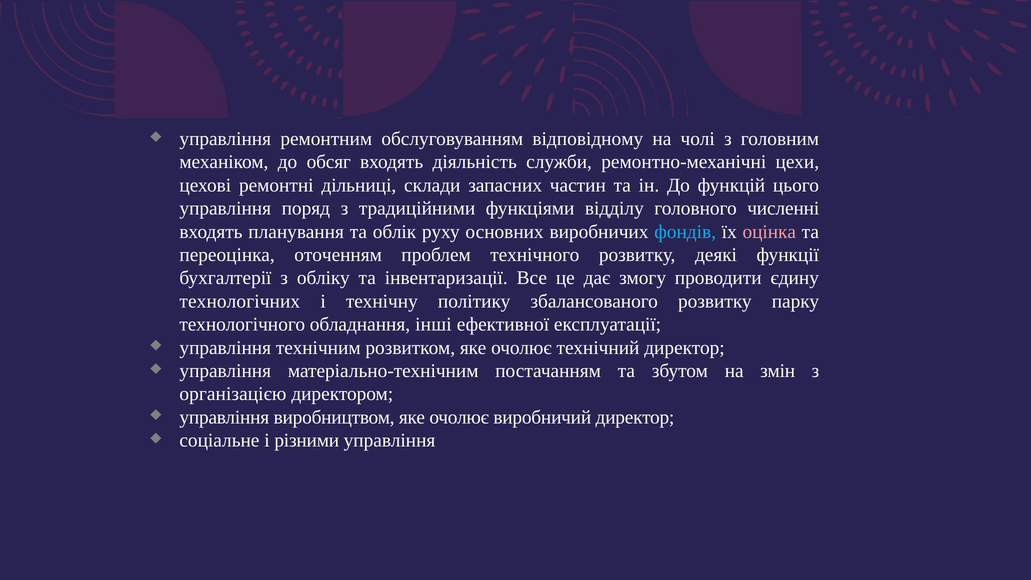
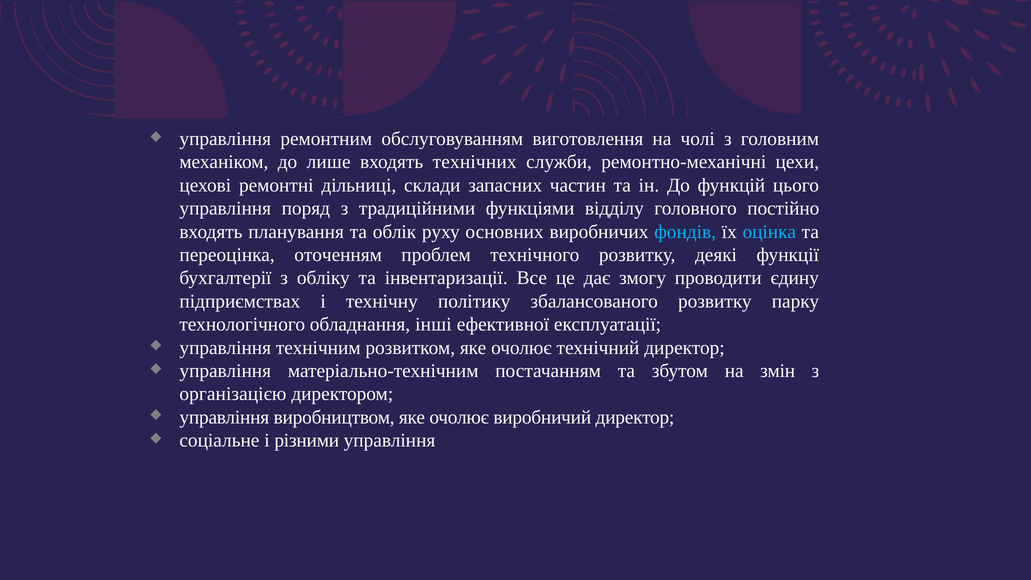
відповідному: відповідному -> виготовлення (588, 139)
обсяг: обсяг -> лише (329, 162)
діяльність: діяльність -> технічних (475, 162)
численні: численні -> постійно (783, 208)
оцінка colour: pink -> light blue (769, 232)
технологічних: технологічних -> підприємствах (240, 301)
